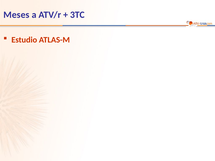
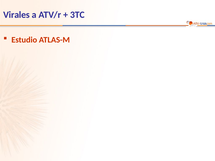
Meses: Meses -> Virales (16, 15)
